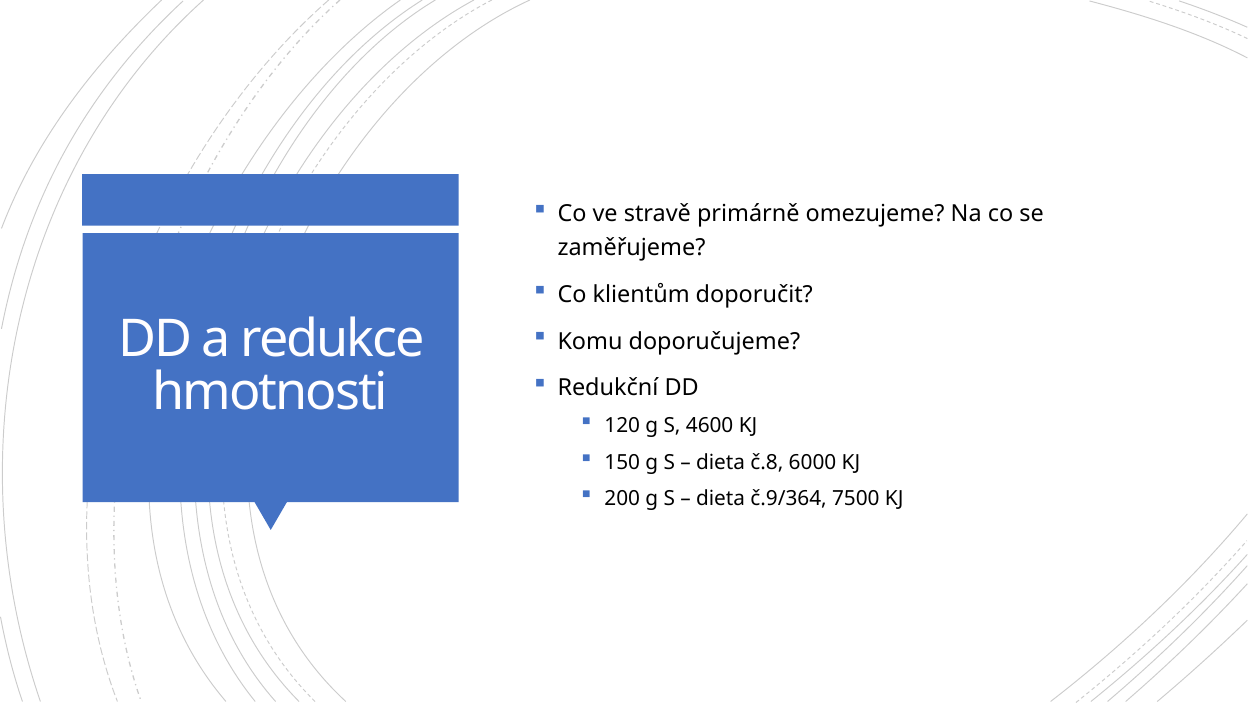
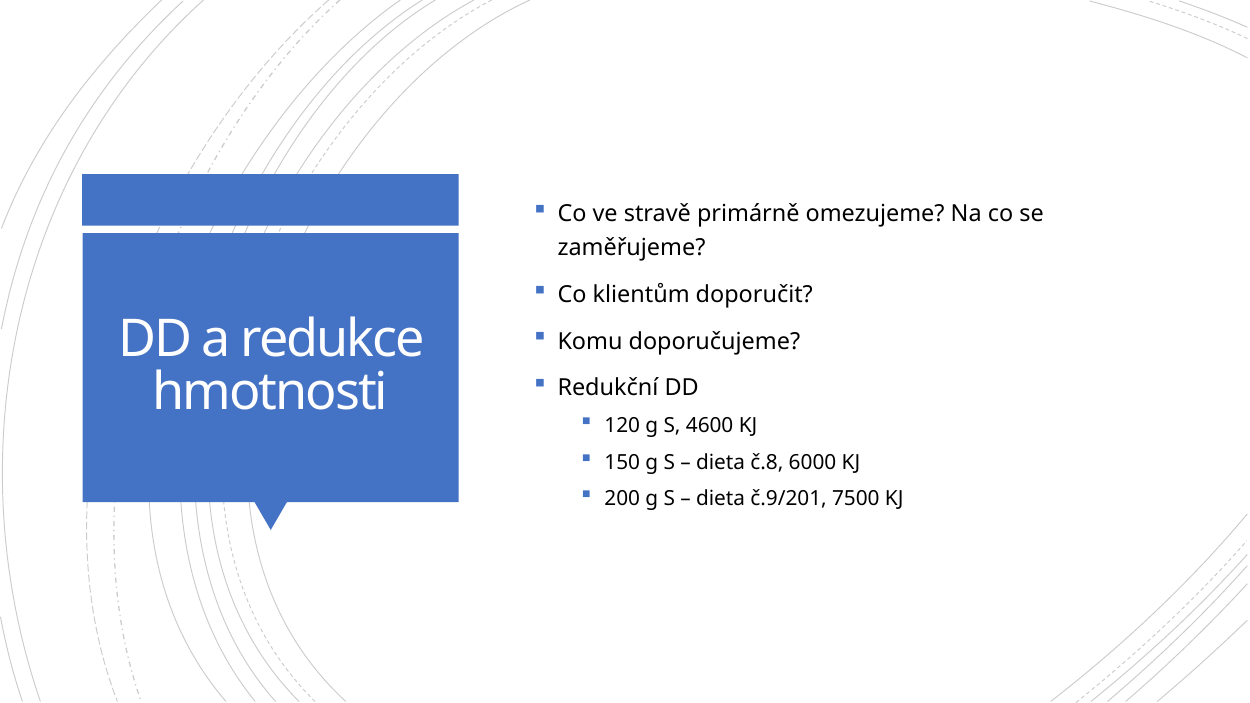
č.9/364: č.9/364 -> č.9/201 (789, 499)
